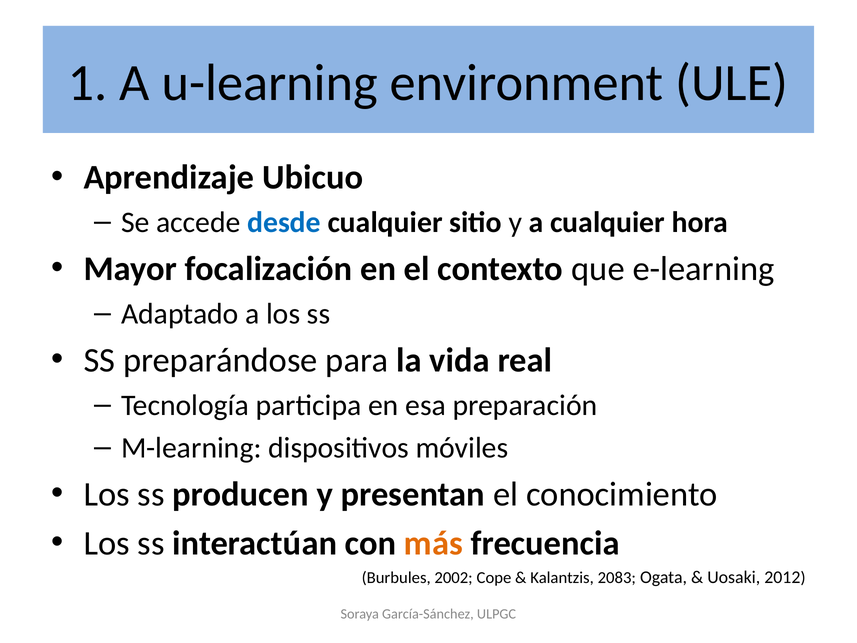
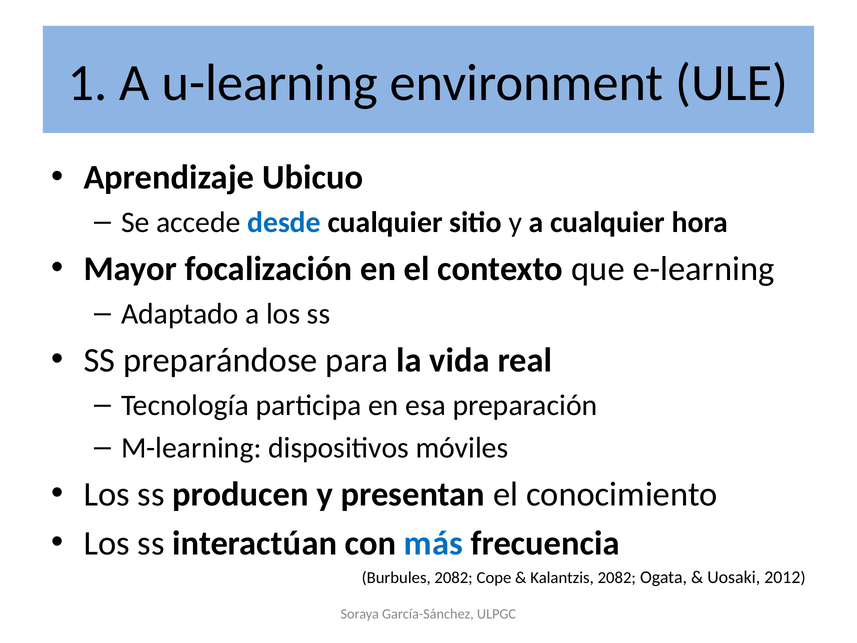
más colour: orange -> blue (433, 543)
Burbules 2002: 2002 -> 2082 (454, 578)
Kalantzis 2083: 2083 -> 2082 (617, 578)
